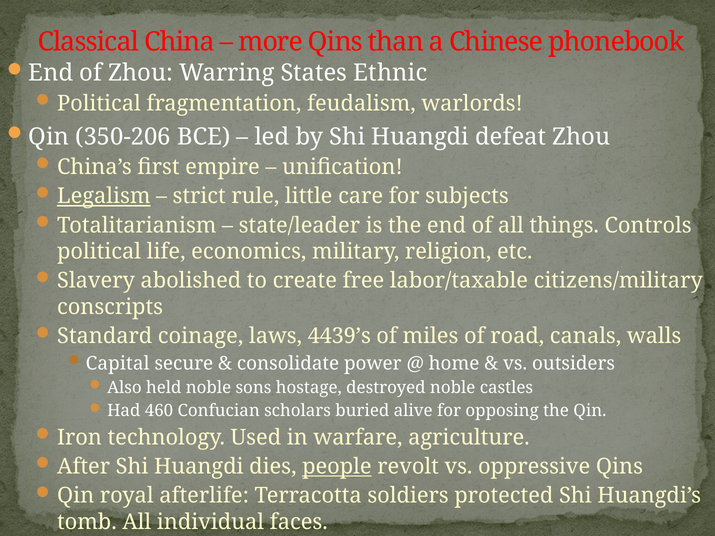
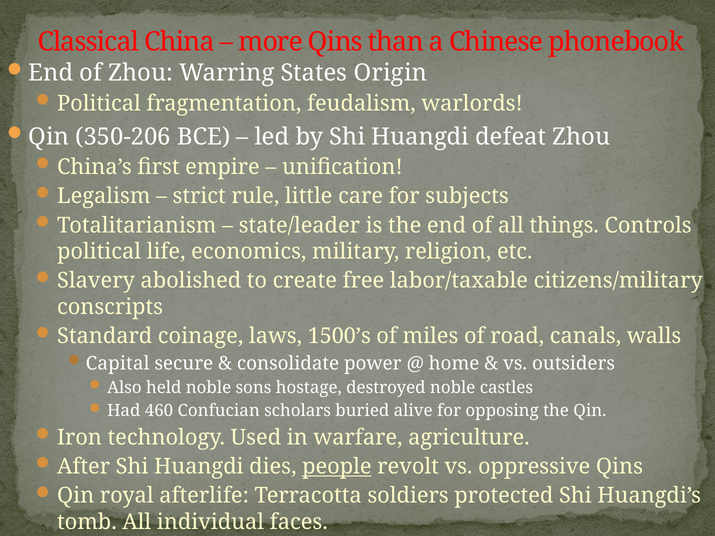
Ethnic: Ethnic -> Origin (390, 73)
Legalism underline: present -> none (104, 196)
4439’s: 4439’s -> 1500’s (339, 336)
